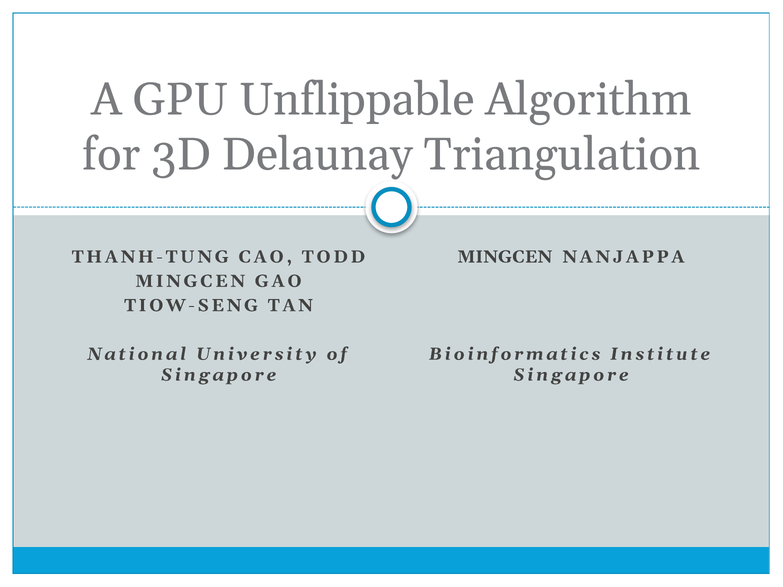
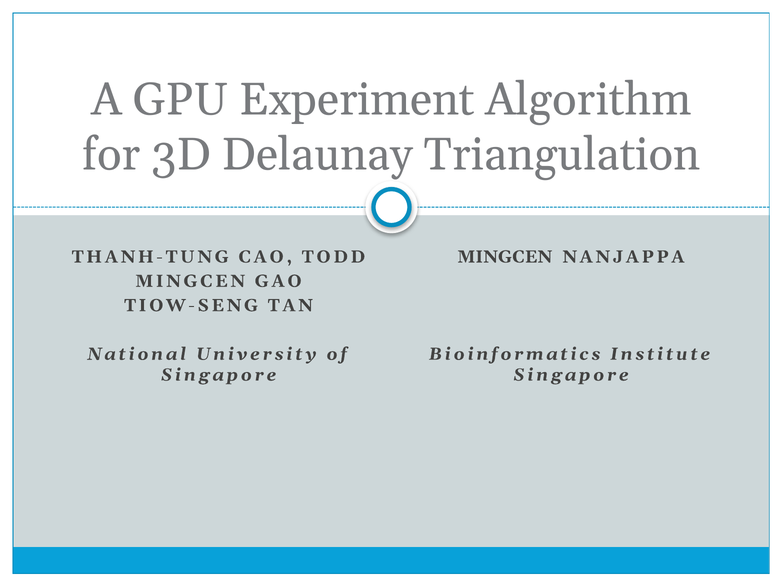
Unflippable: Unflippable -> Experiment (357, 100)
